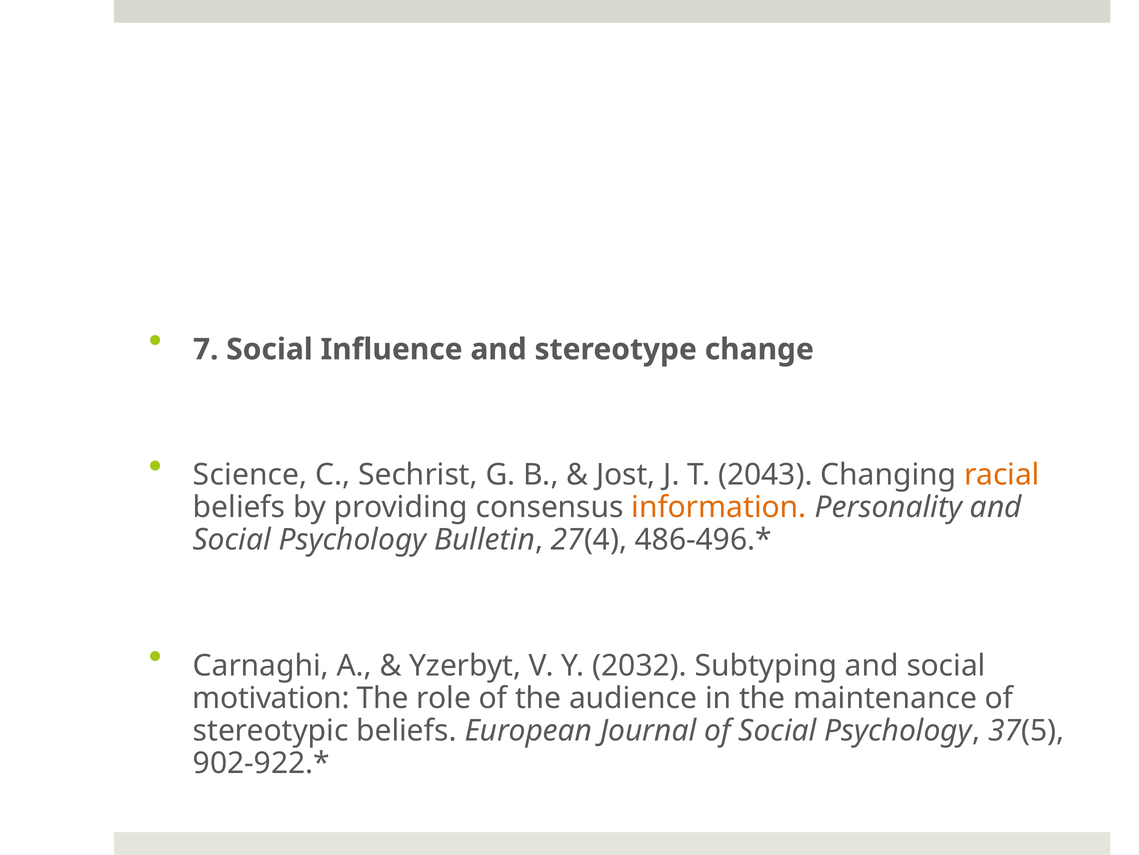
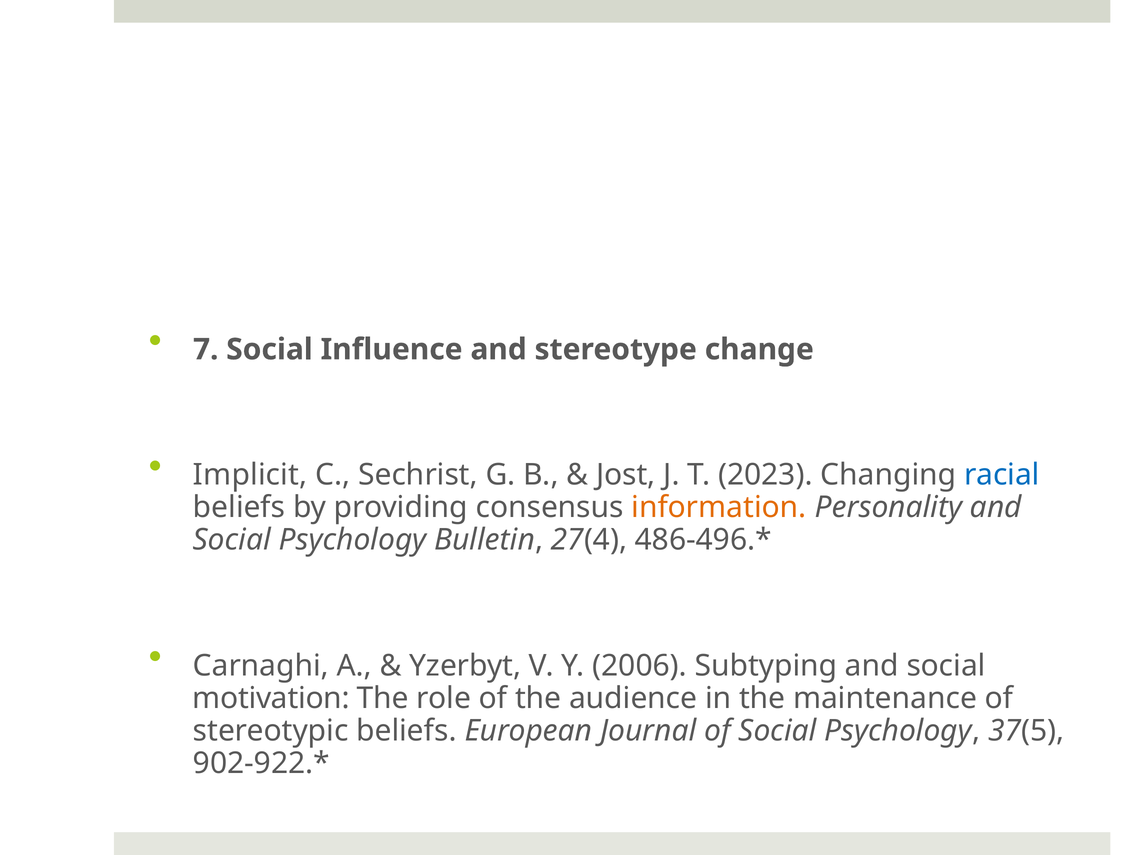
Science: Science -> Implicit (250, 475)
2043: 2043 -> 2023 (765, 475)
racial colour: orange -> blue (1002, 475)
2032: 2032 -> 2006 (640, 665)
